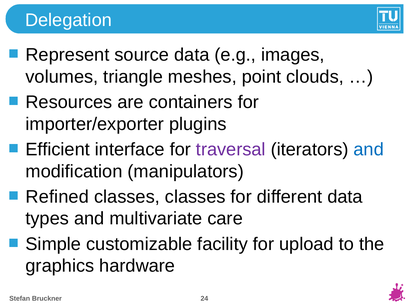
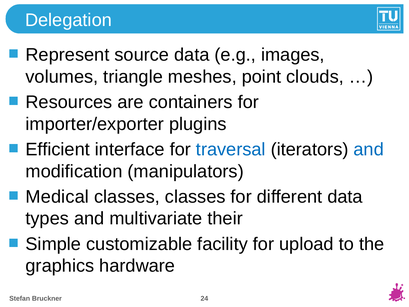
traversal colour: purple -> blue (231, 149)
Refined: Refined -> Medical (57, 197)
care: care -> their (225, 218)
